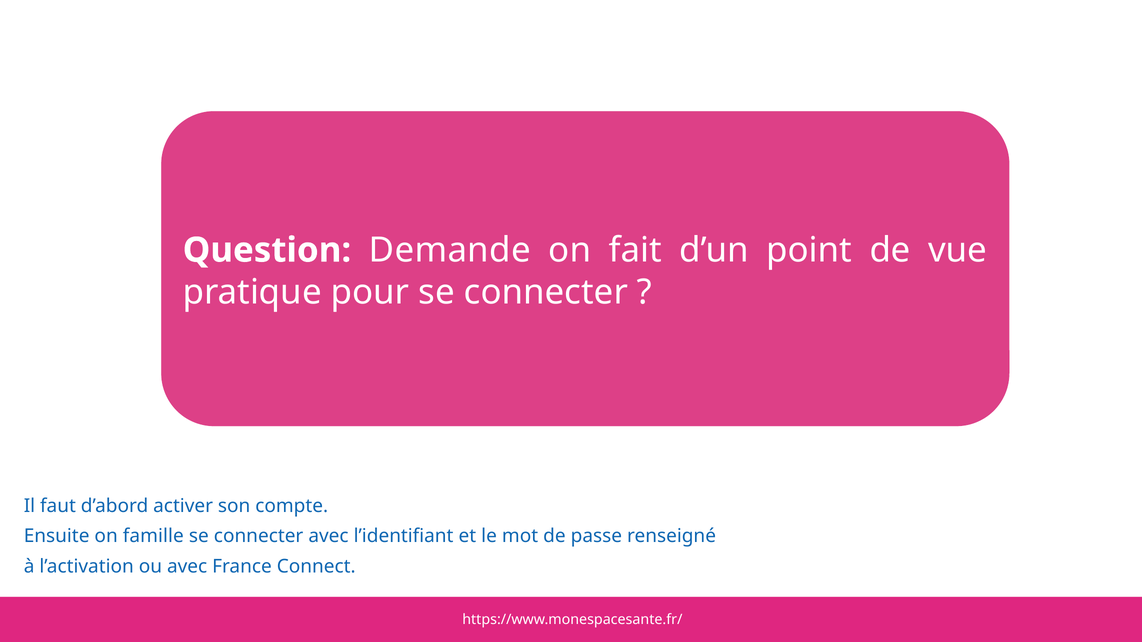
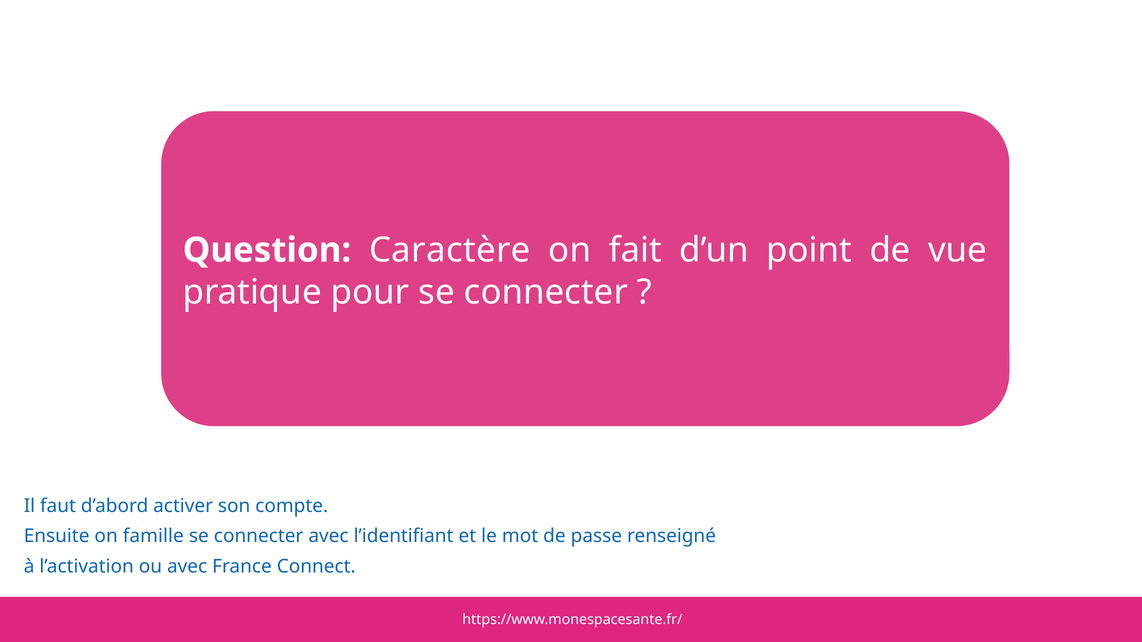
Demande: Demande -> Caractère (450, 250)
